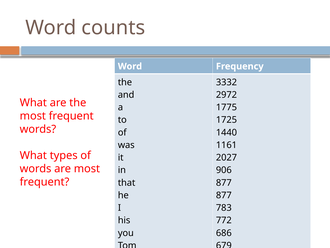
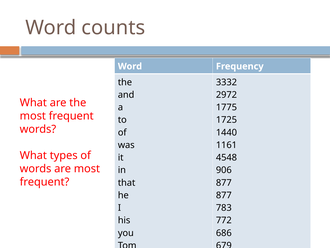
2027: 2027 -> 4548 (226, 157)
